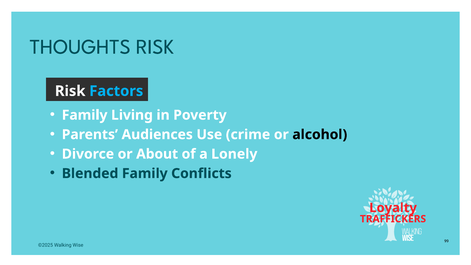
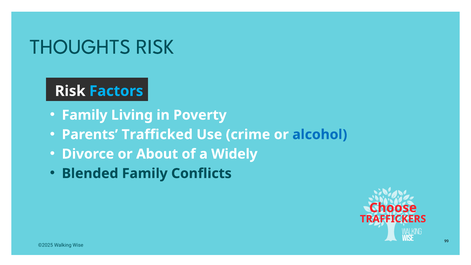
Audiences: Audiences -> Trafficked (157, 135)
alcohol colour: black -> blue (320, 135)
Lonely: Lonely -> Widely (234, 154)
Loyalty: Loyalty -> Choose (393, 208)
